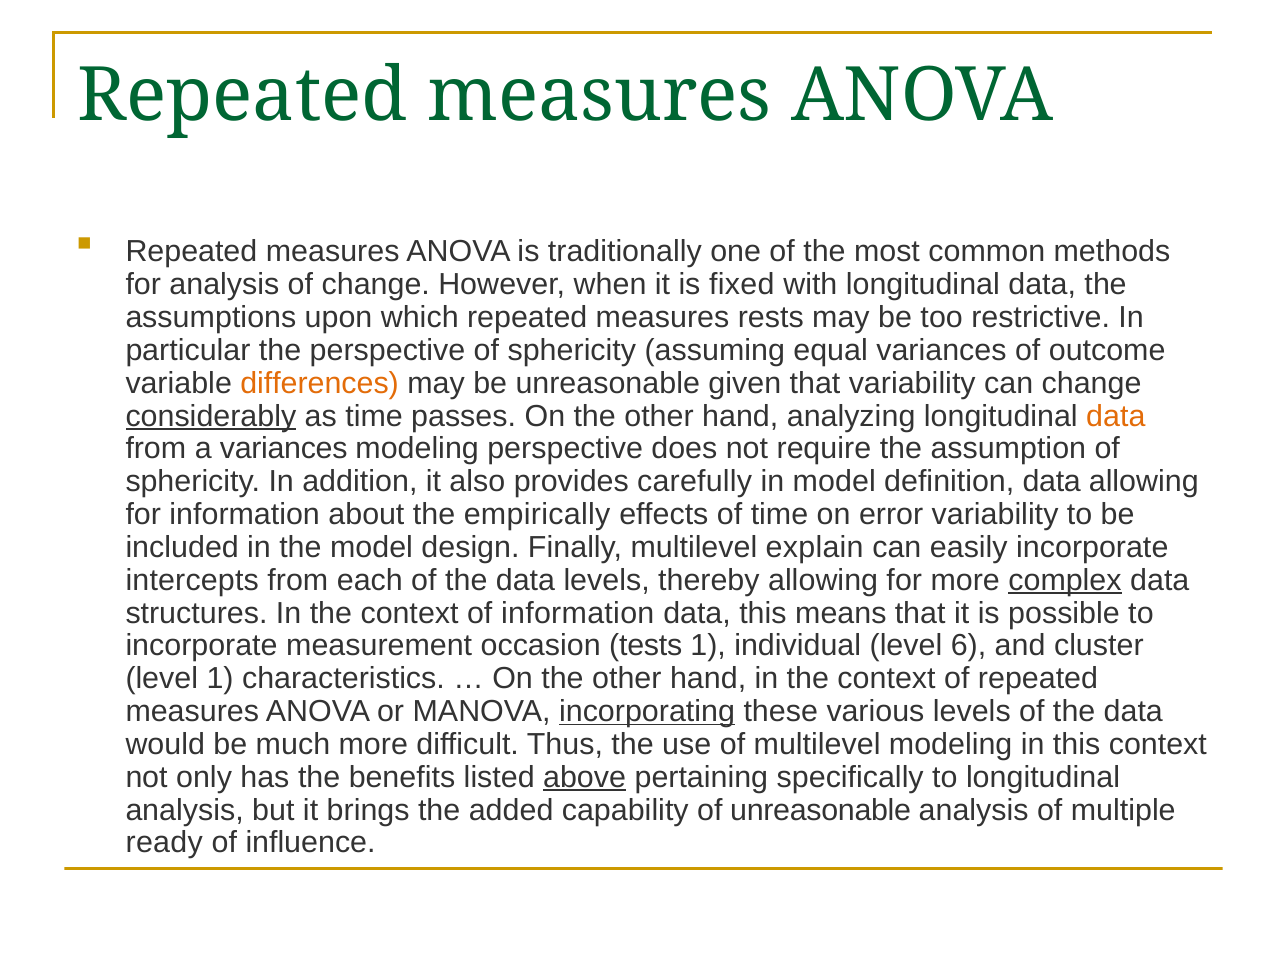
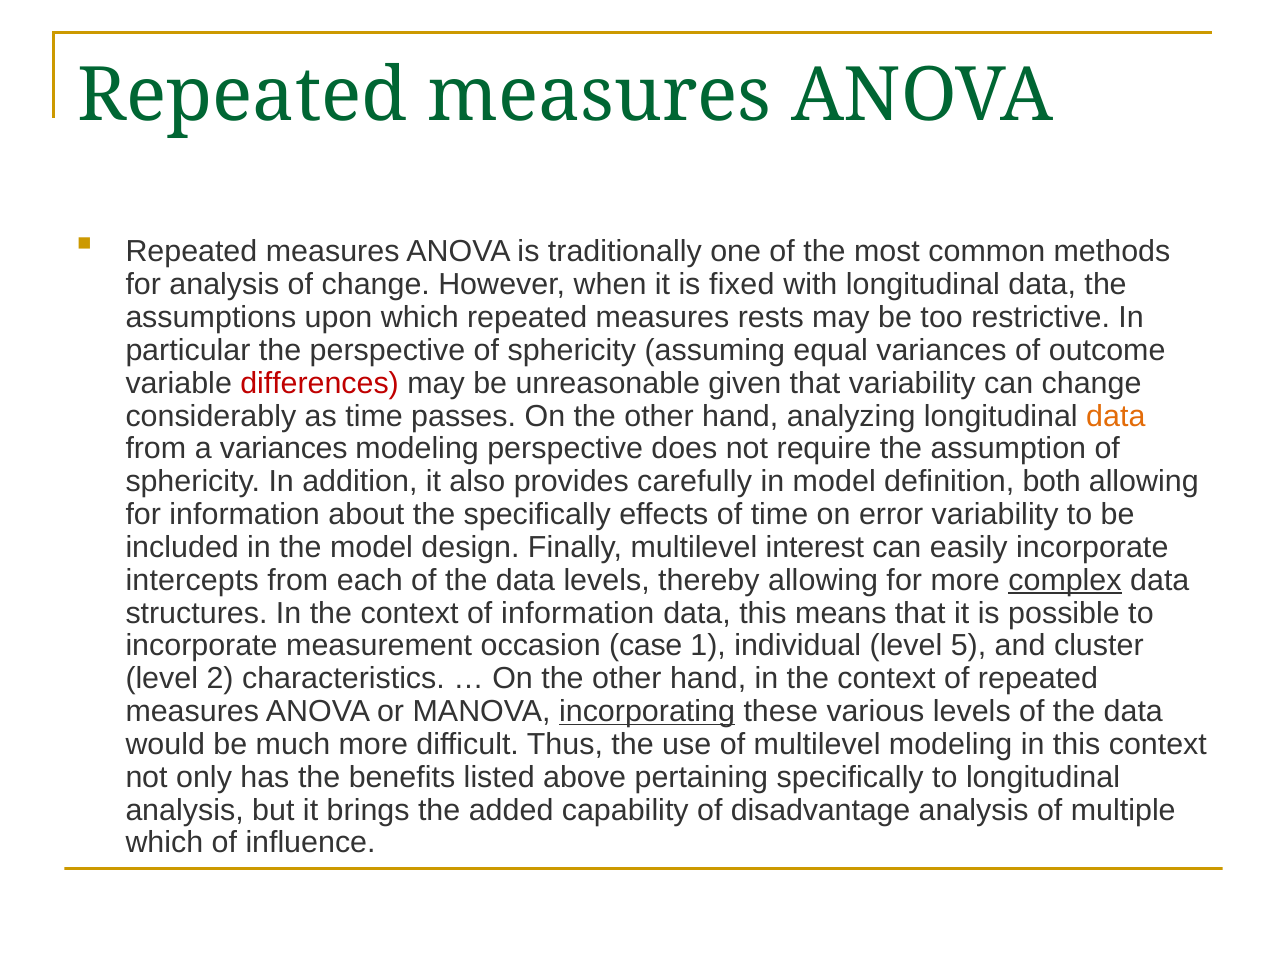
differences colour: orange -> red (320, 383)
considerably underline: present -> none (211, 416)
definition data: data -> both (1052, 482)
the empirically: empirically -> specifically (537, 515)
explain: explain -> interest (815, 548)
tests: tests -> case (646, 646)
6: 6 -> 5 (968, 646)
level 1: 1 -> 2 (220, 679)
above underline: present -> none (585, 777)
of unreasonable: unreasonable -> disadvantage (821, 810)
ready: ready -> which (164, 843)
